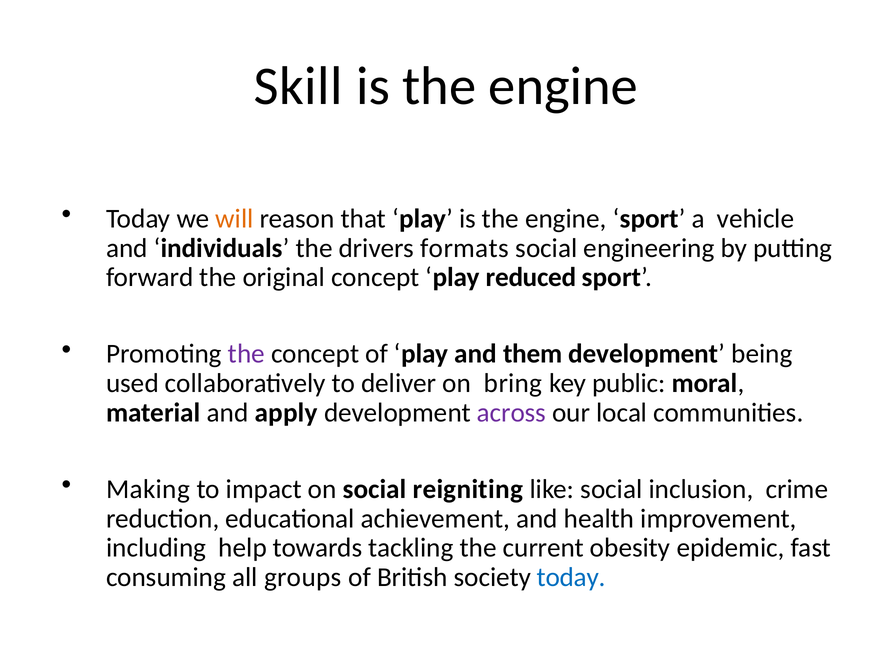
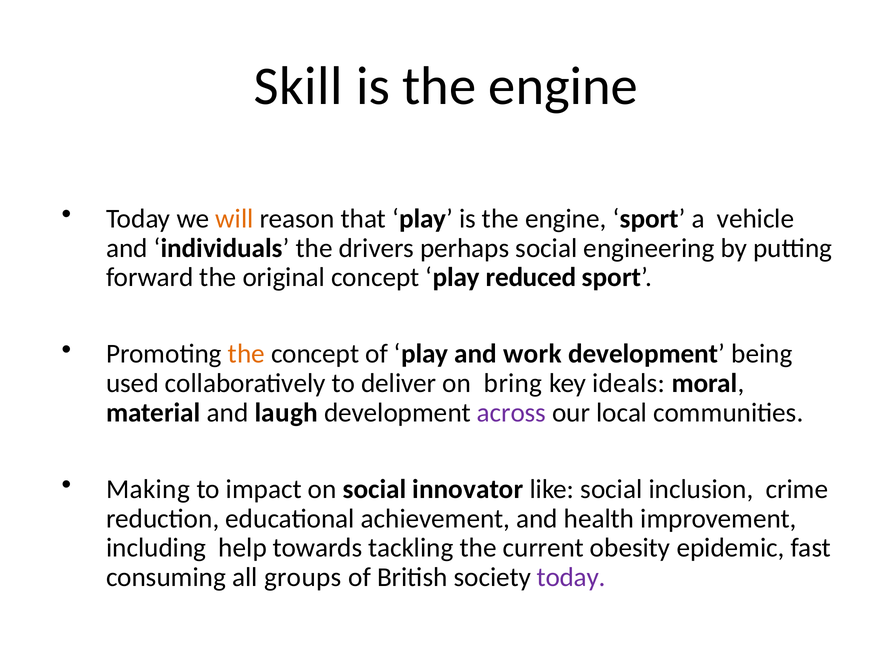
formats: formats -> perhaps (465, 248)
the colour: purple -> orange (246, 354)
them: them -> work (532, 354)
public: public -> ideals (629, 383)
apply: apply -> laugh (286, 413)
reigniting: reigniting -> innovator (468, 489)
today colour: blue -> purple (571, 577)
